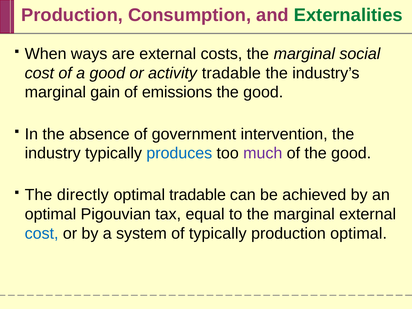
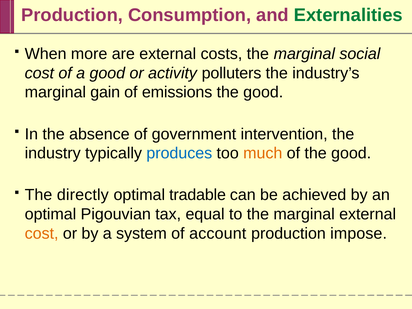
ways: ways -> more (89, 54)
activity tradable: tradable -> polluters (232, 73)
much colour: purple -> orange (263, 153)
cost colour: blue -> orange (42, 233)
of typically: typically -> account (218, 233)
production optimal: optimal -> impose (359, 233)
